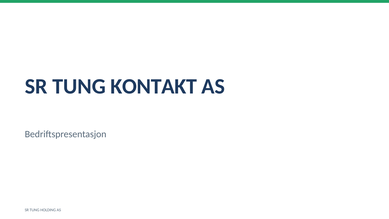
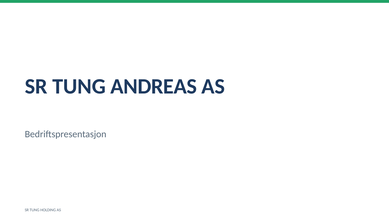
KONTAKT: KONTAKT -> ANDREAS (154, 86)
